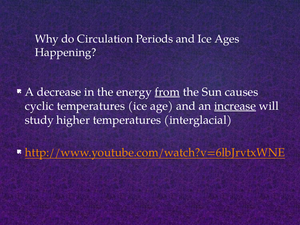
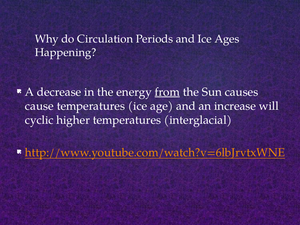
cyclic: cyclic -> cause (39, 106)
increase underline: present -> none (235, 106)
study: study -> cyclic (39, 120)
